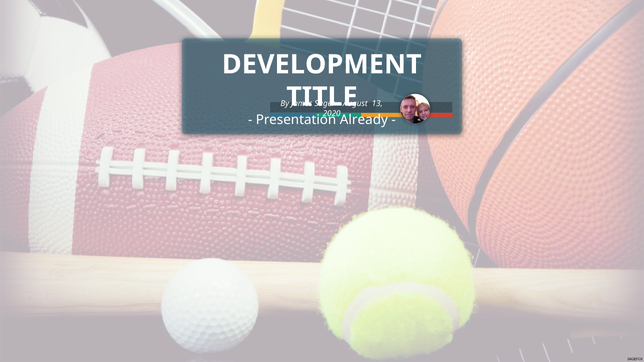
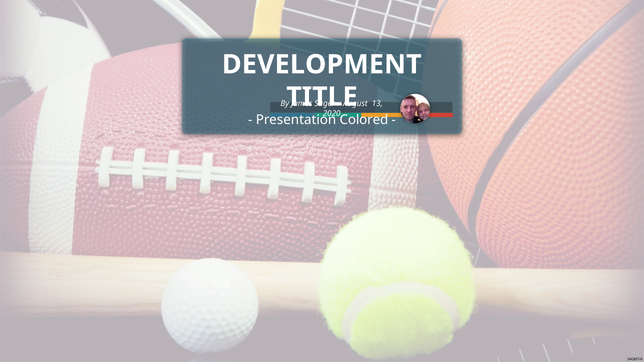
Already: Already -> Colored (364, 120)
